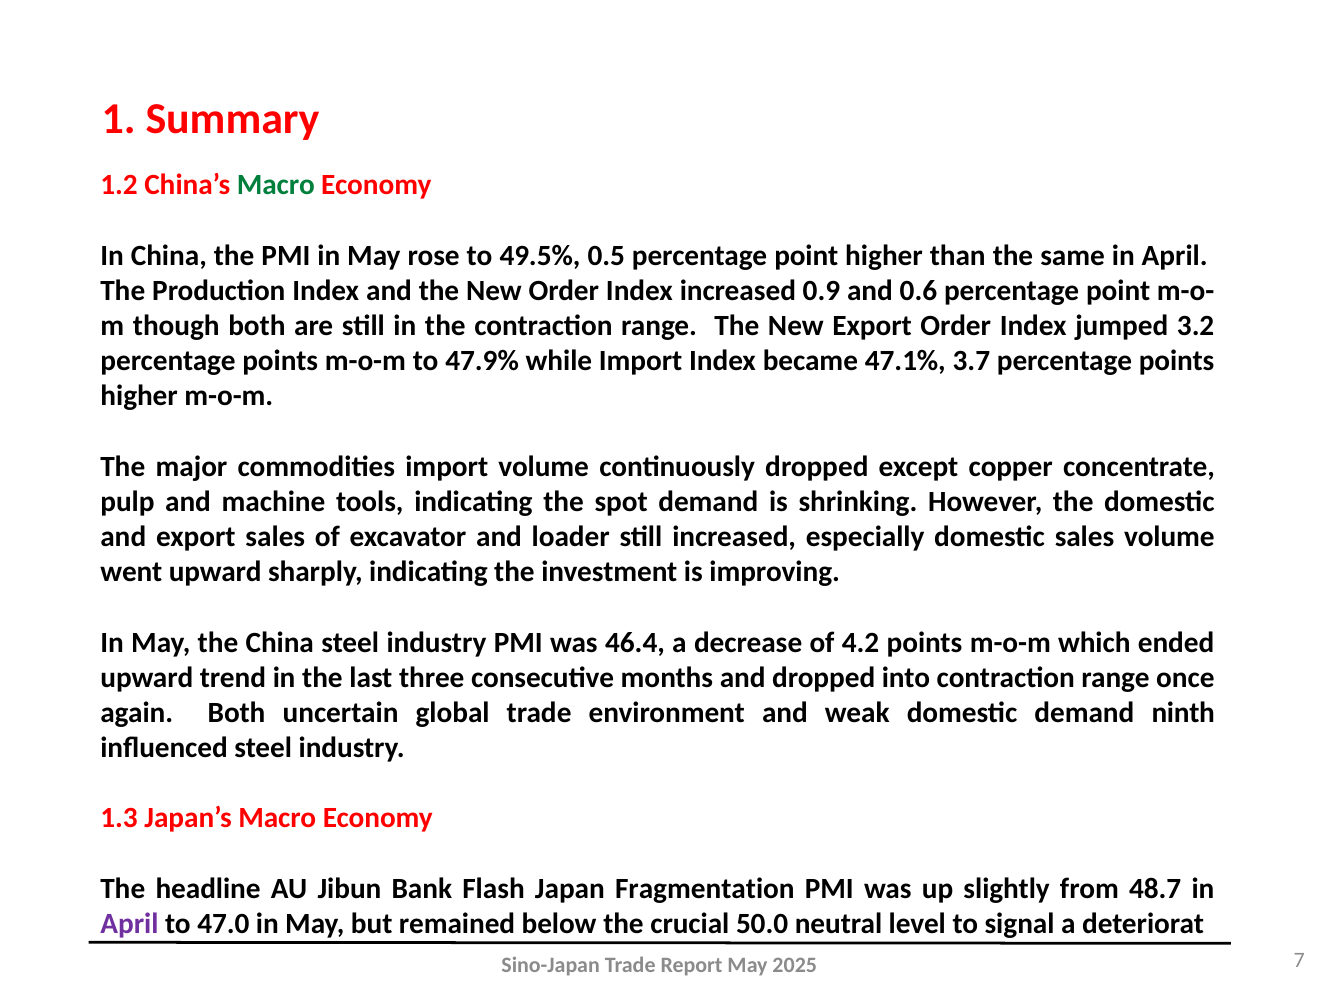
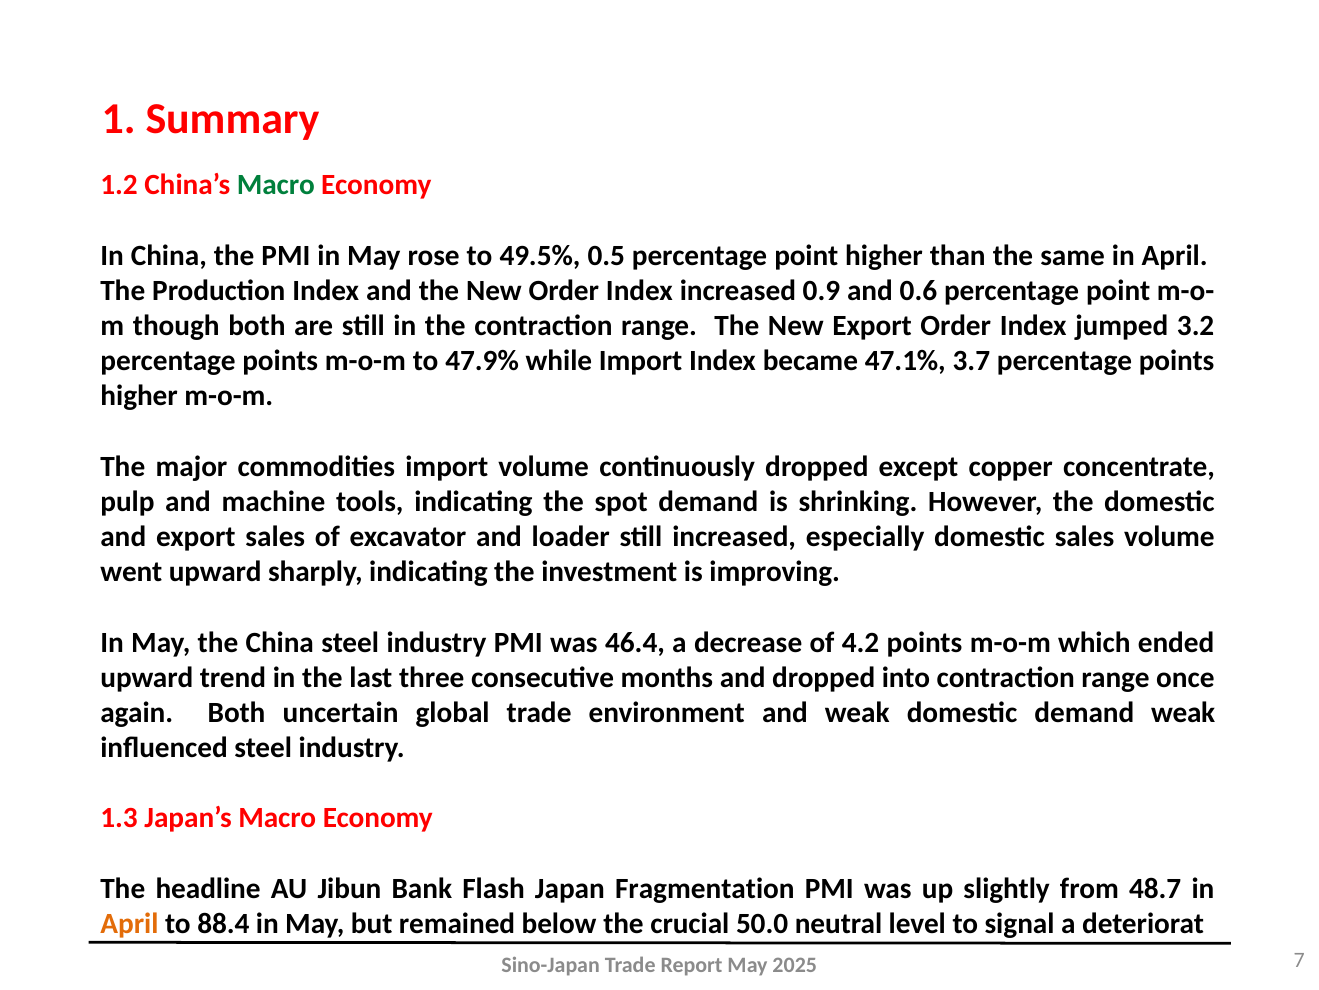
demand ninth: ninth -> weak (1183, 712)
April colour: purple -> orange (129, 923)
47.0: 47.0 -> 88.4 (223, 923)
